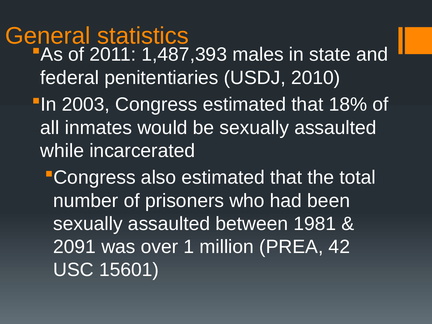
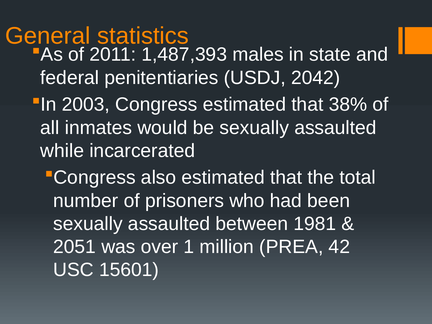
2010: 2010 -> 2042 (316, 78)
18%: 18% -> 38% (348, 105)
2091: 2091 -> 2051 (75, 247)
